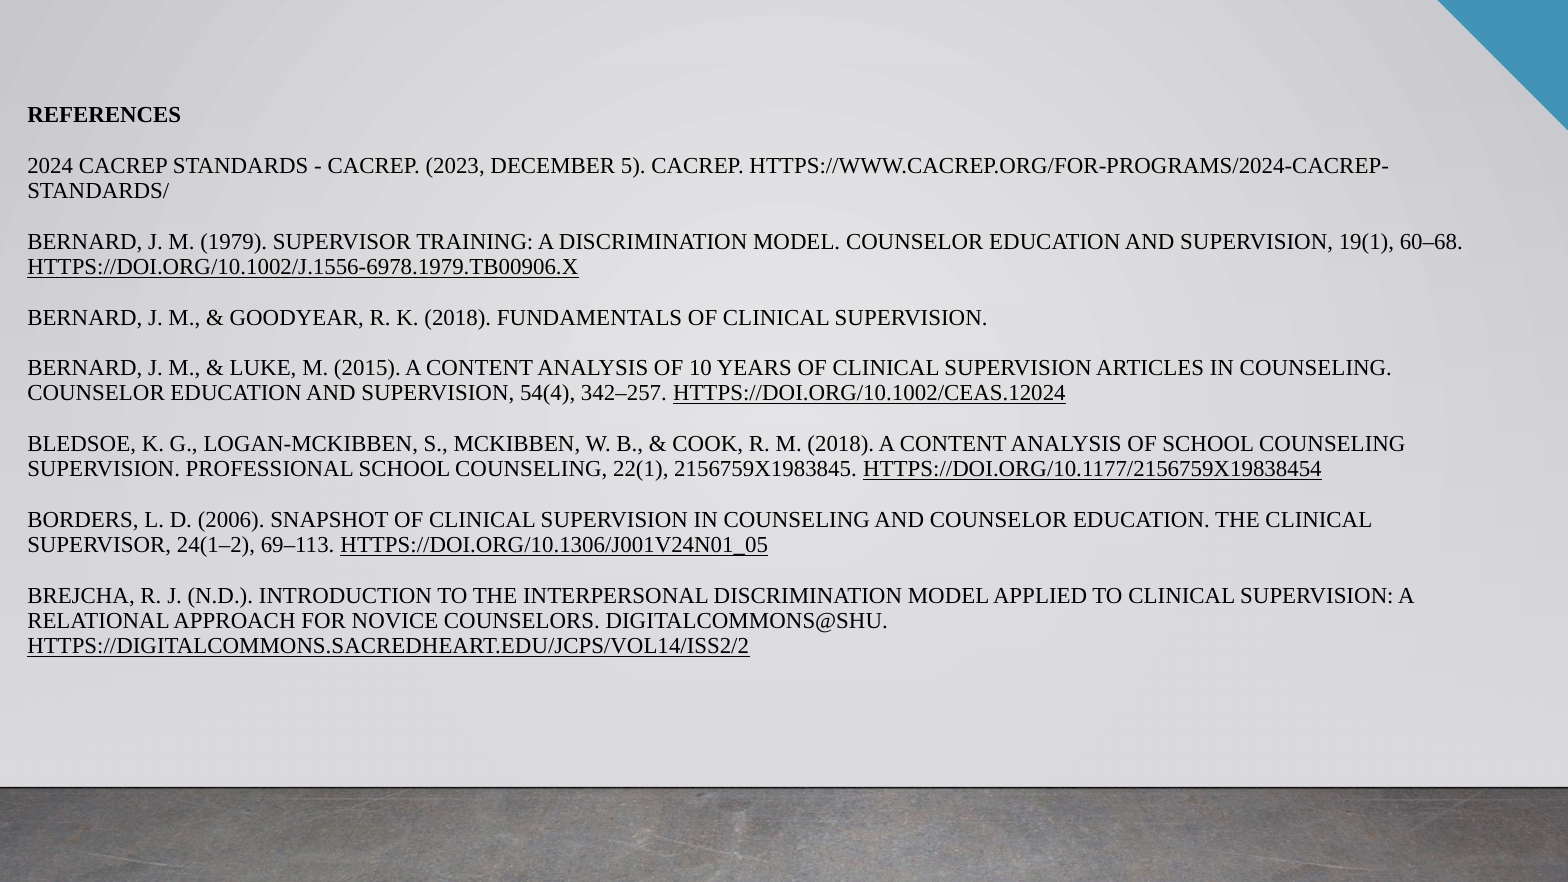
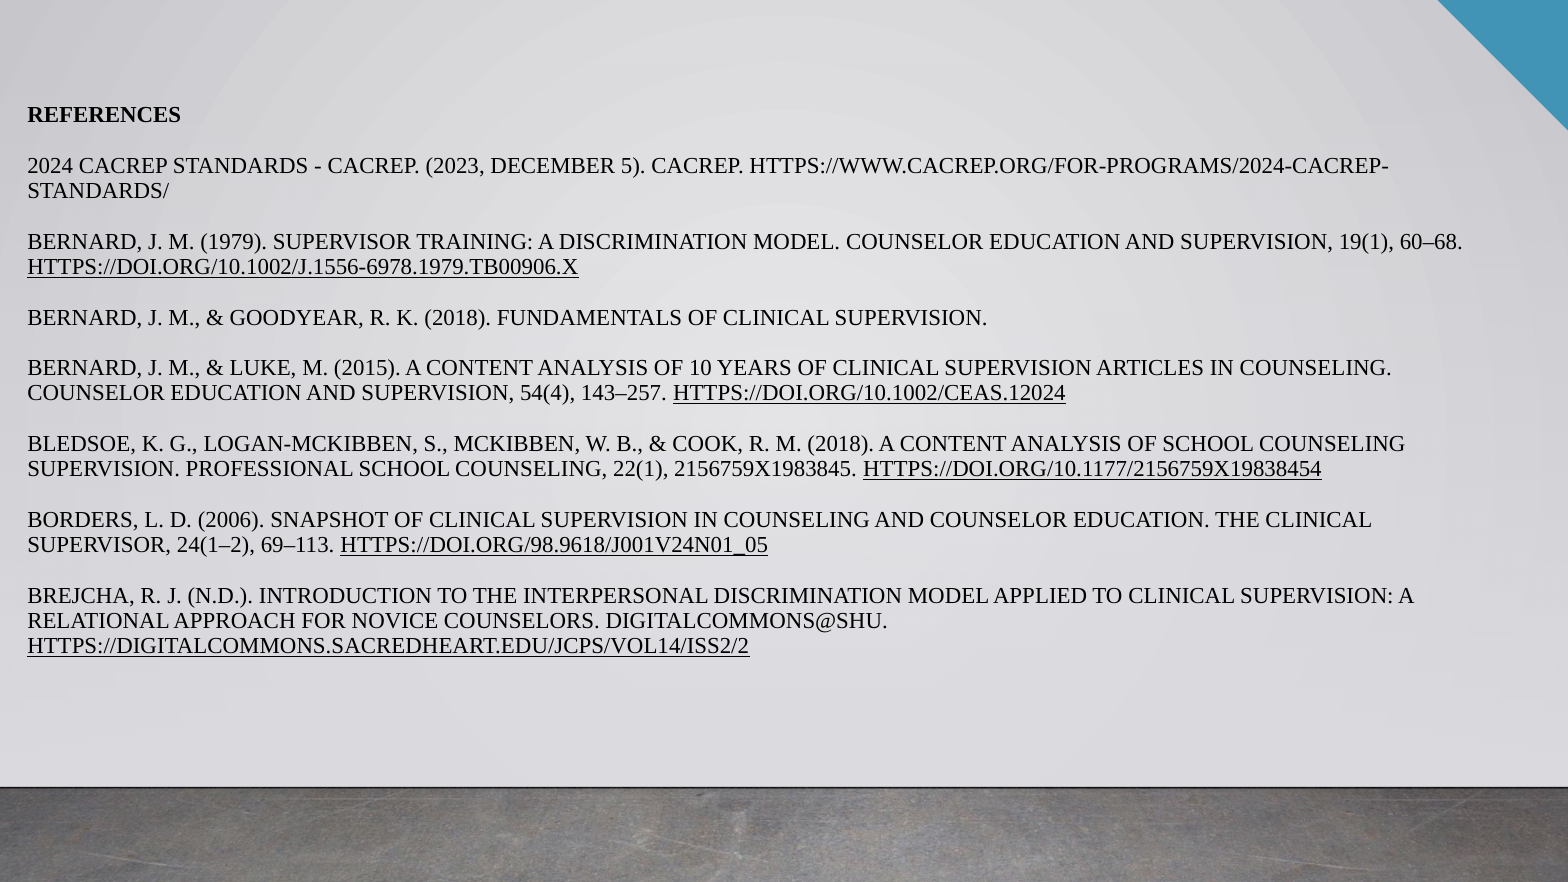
342–257: 342–257 -> 143–257 (624, 393)
HTTPS://DOI.ORG/10.1306/J001V24N01_05: HTTPS://DOI.ORG/10.1306/J001V24N01_05 -> HTTPS://DOI.ORG/98.9618/J001V24N01_05 (554, 545)
